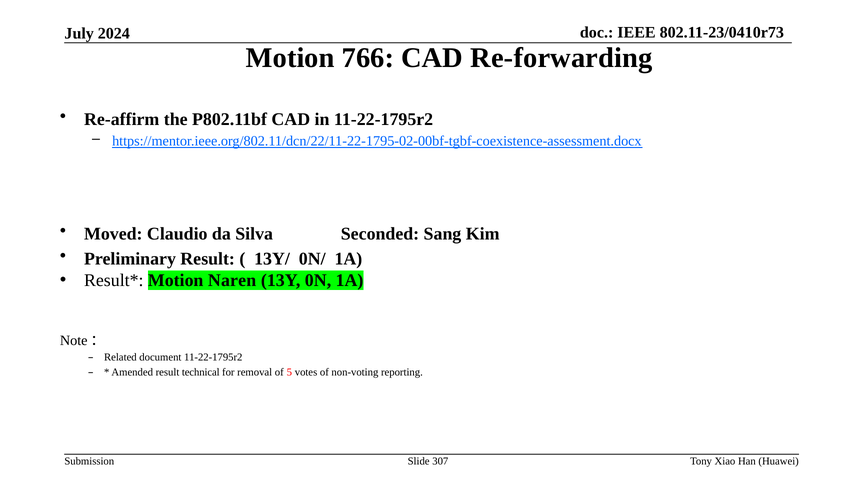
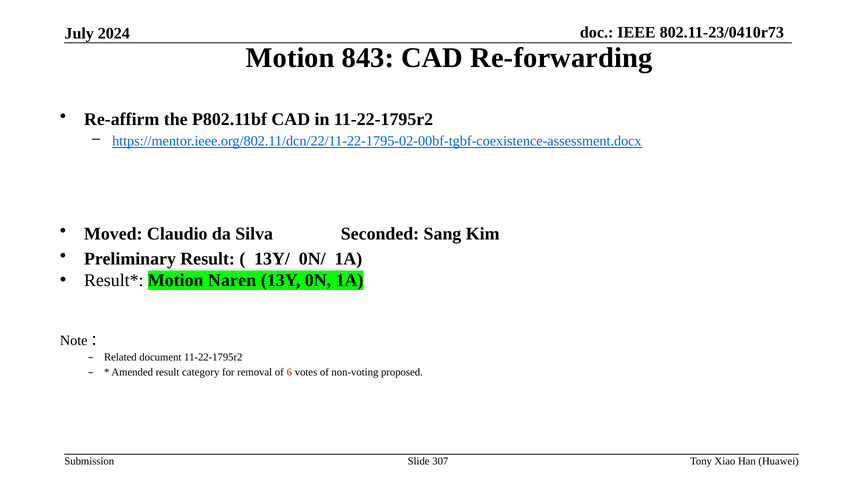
766: 766 -> 843 (368, 58)
technical: technical -> category (201, 373)
5: 5 -> 6 (289, 373)
reporting: reporting -> proposed (402, 373)
